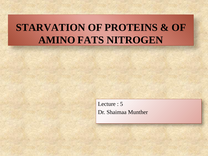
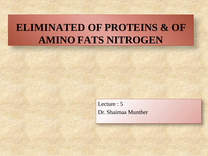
STARVATION: STARVATION -> ELIMINATED (51, 27)
